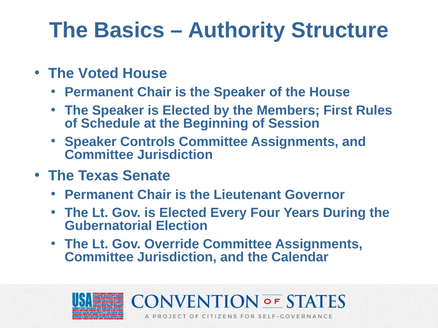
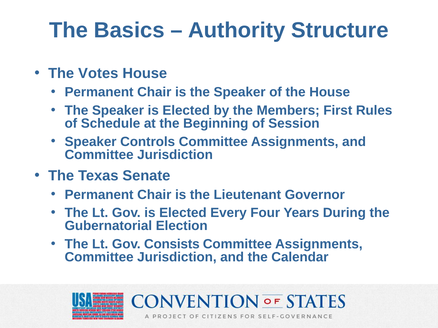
Voted: Voted -> Votes (98, 73)
Override: Override -> Consists (172, 245)
